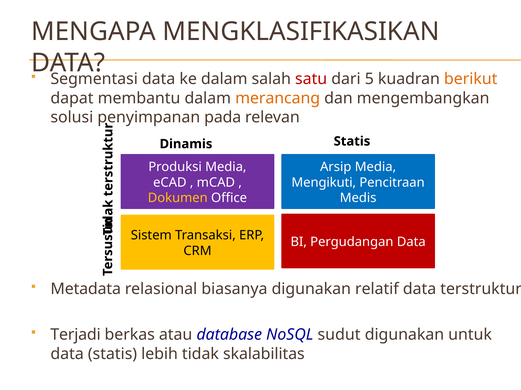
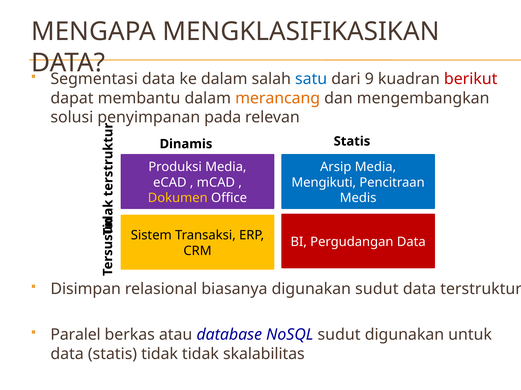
satu colour: red -> blue (311, 79)
5: 5 -> 9 (369, 79)
berikut colour: orange -> red (471, 79)
Metadata: Metadata -> Disimpan (86, 290)
digunakan relatif: relatif -> sudut (377, 290)
Terjadi: Terjadi -> Paralel (76, 335)
statis lebih: lebih -> tidak (160, 354)
